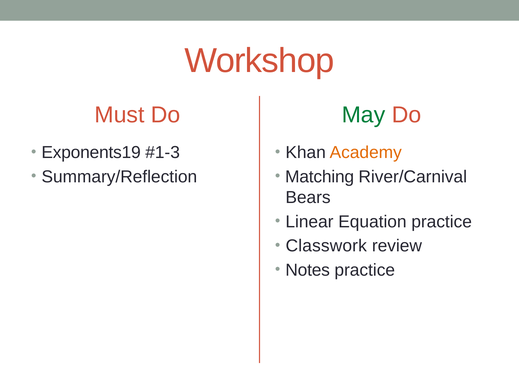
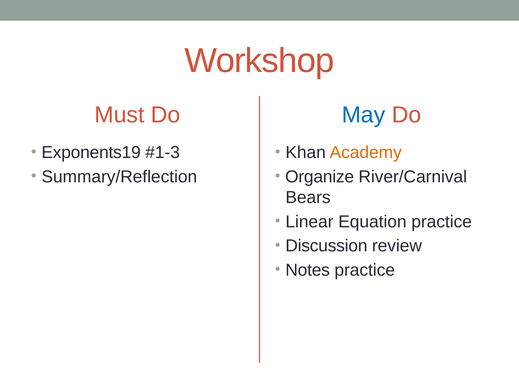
May colour: green -> blue (364, 115)
Matching: Matching -> Organize (320, 177)
Classwork: Classwork -> Discussion (326, 246)
